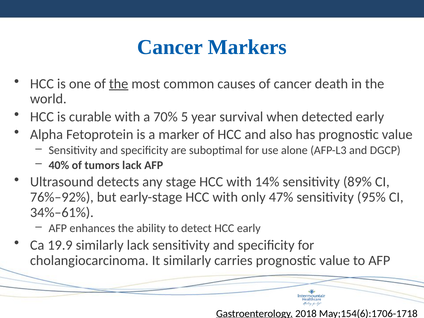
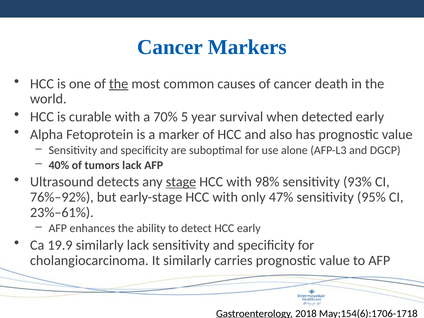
stage underline: none -> present (181, 182)
14%: 14% -> 98% (267, 182)
89%: 89% -> 93% (357, 182)
34%–61%: 34%–61% -> 23%–61% (62, 212)
